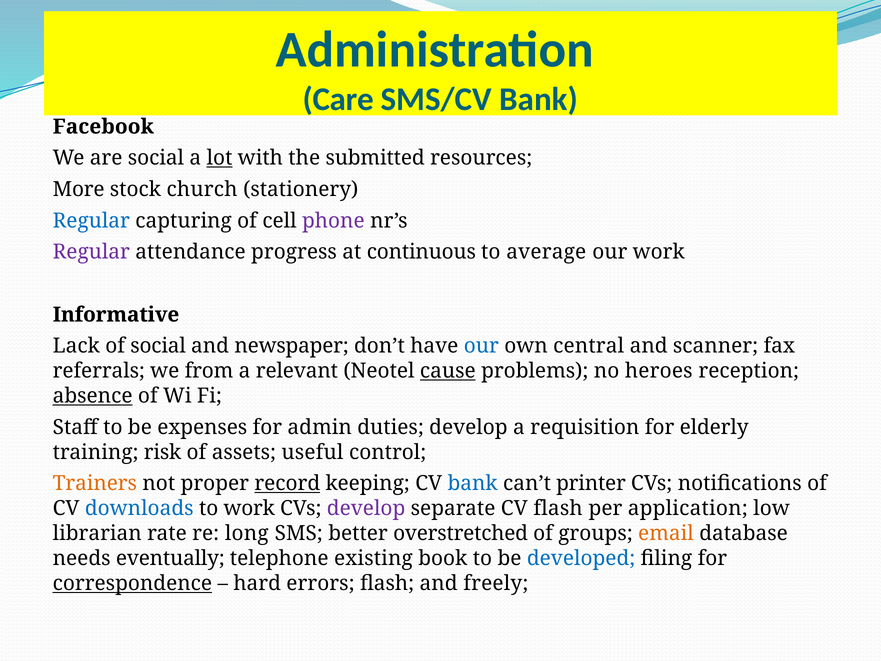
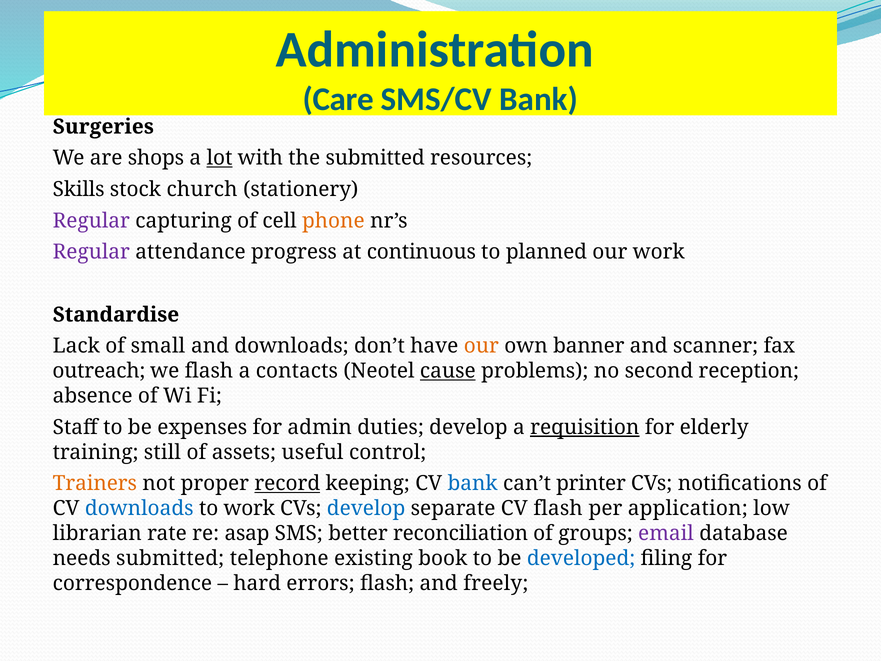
Facebook: Facebook -> Surgeries (103, 127)
are social: social -> shops (156, 158)
More: More -> Skills (79, 189)
Regular colour: blue -> purple (91, 221)
phone colour: purple -> orange (333, 221)
average: average -> planned (546, 252)
Informative: Informative -> Standardise (116, 315)
of social: social -> small (158, 346)
and newspaper: newspaper -> downloads (292, 346)
our colour: blue -> orange (481, 346)
central: central -> banner (589, 346)
referrals: referrals -> outreach (99, 371)
we from: from -> flash (209, 371)
relevant: relevant -> contacts (297, 371)
heroes: heroes -> second (659, 371)
absence underline: present -> none (93, 396)
requisition underline: none -> present (585, 427)
risk: risk -> still (162, 452)
develop colour: purple -> blue (366, 508)
long: long -> asap (247, 533)
overstretched: overstretched -> reconciliation (461, 533)
email colour: orange -> purple (666, 533)
needs eventually: eventually -> submitted (170, 558)
correspondence underline: present -> none (132, 583)
